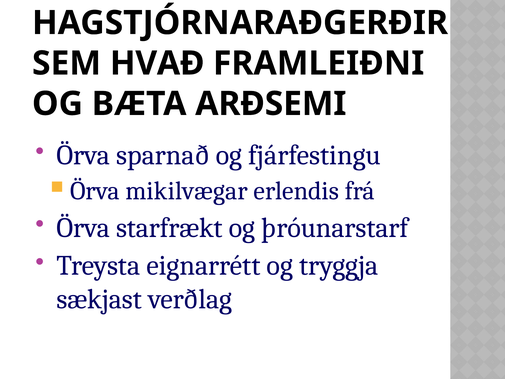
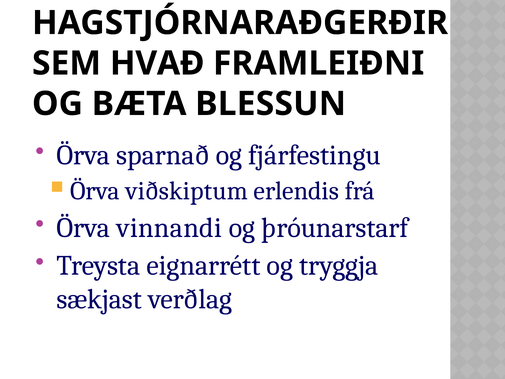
ARÐSEMI: ARÐSEMI -> BLESSUN (271, 104)
mikilvægar: mikilvægar -> viðskiptum (187, 191)
starfrækt: starfrækt -> vinnandi (169, 228)
